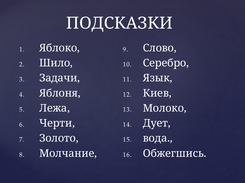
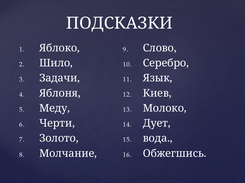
Лежа: Лежа -> Меду (55, 109)
